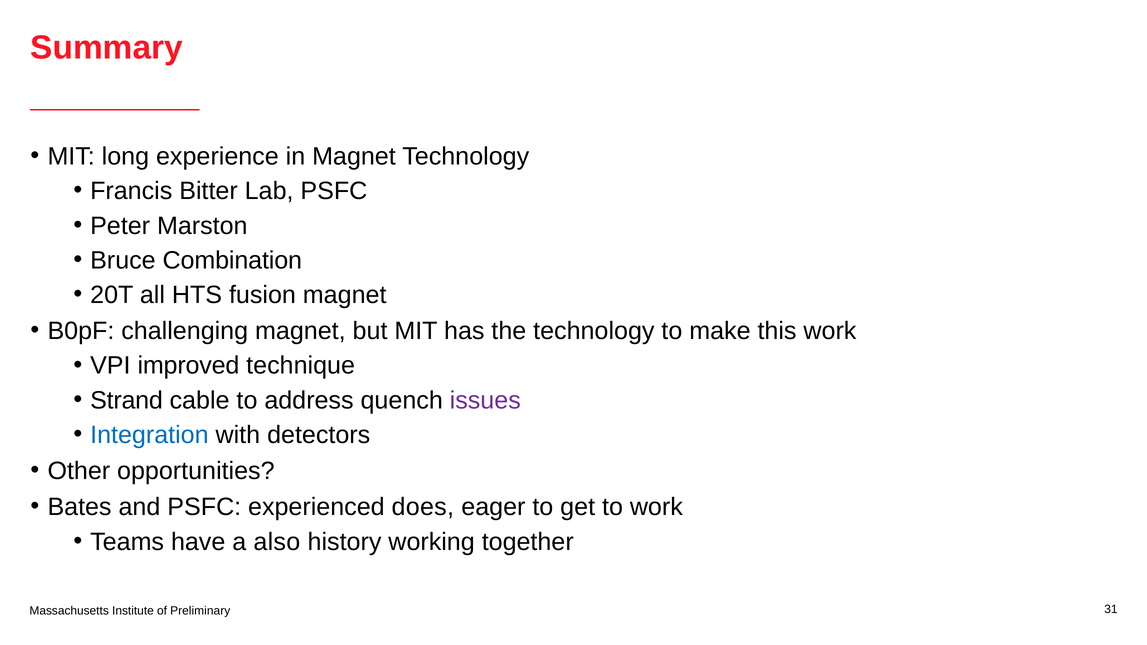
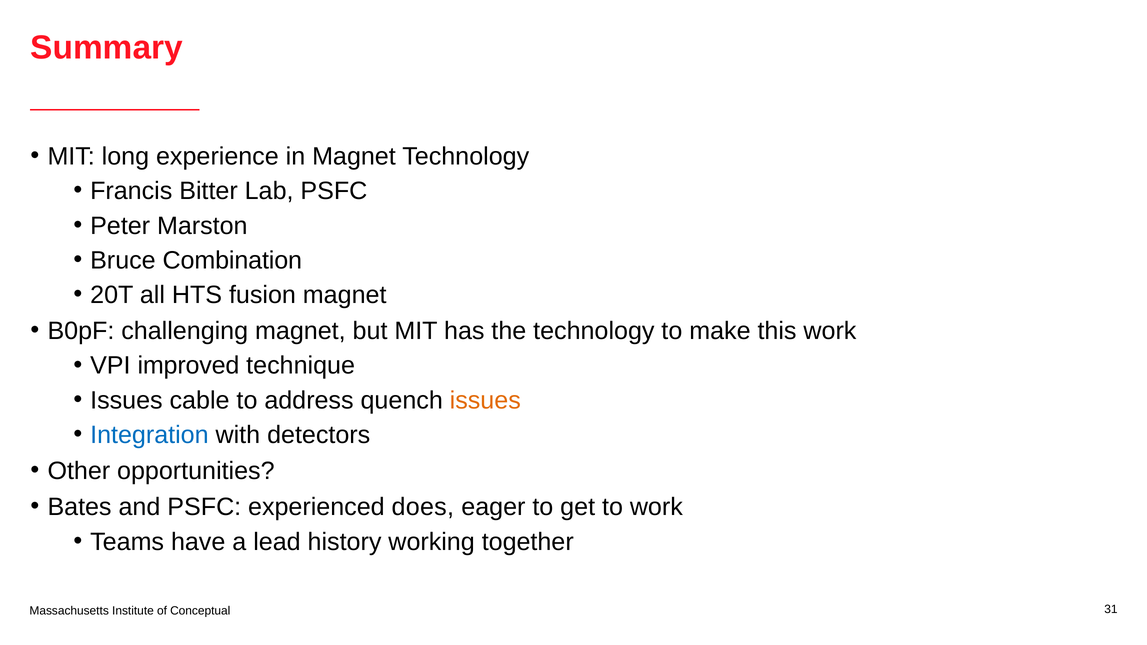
Strand: Strand -> Issues (126, 400)
issues colour: purple -> orange (485, 400)
also: also -> lead (277, 542)
Preliminary: Preliminary -> Conceptual (200, 611)
